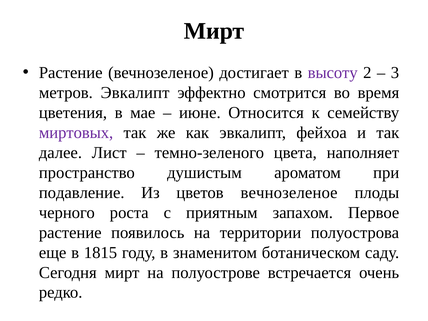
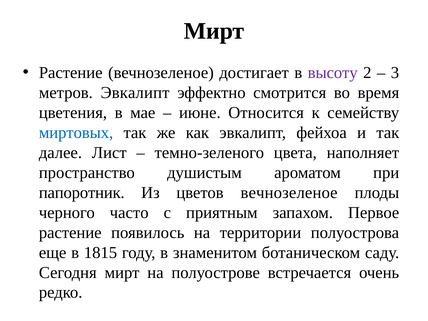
миртовых colour: purple -> blue (76, 133)
подавление: подавление -> папоротник (82, 193)
роста: роста -> часто (129, 213)
